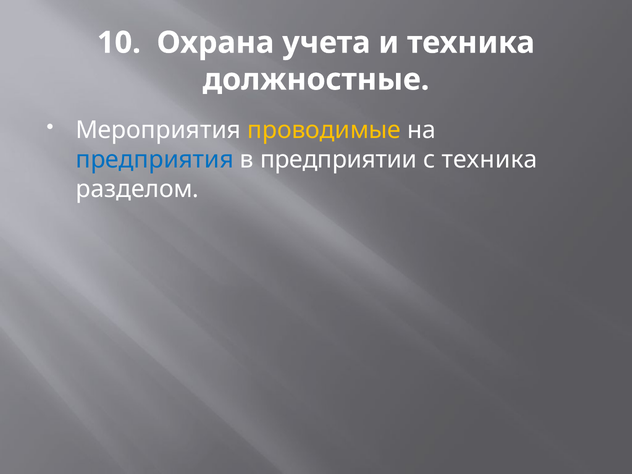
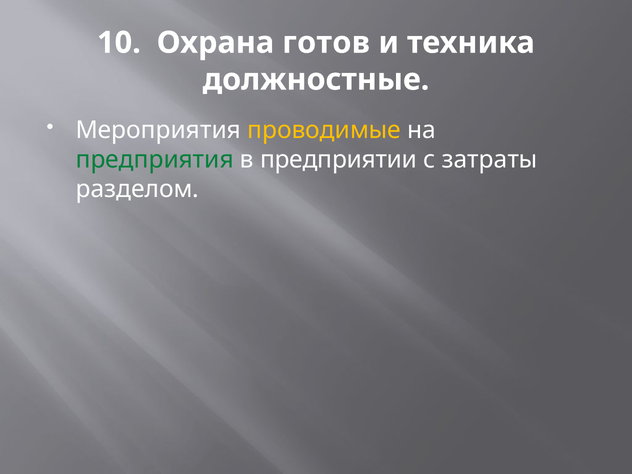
учета: учета -> готов (326, 43)
предприятия colour: blue -> green (155, 160)
с техника: техника -> затраты (490, 160)
